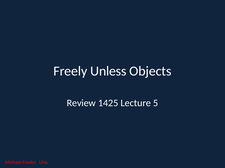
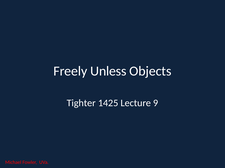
Review: Review -> Tighter (81, 103)
5: 5 -> 9 (156, 103)
